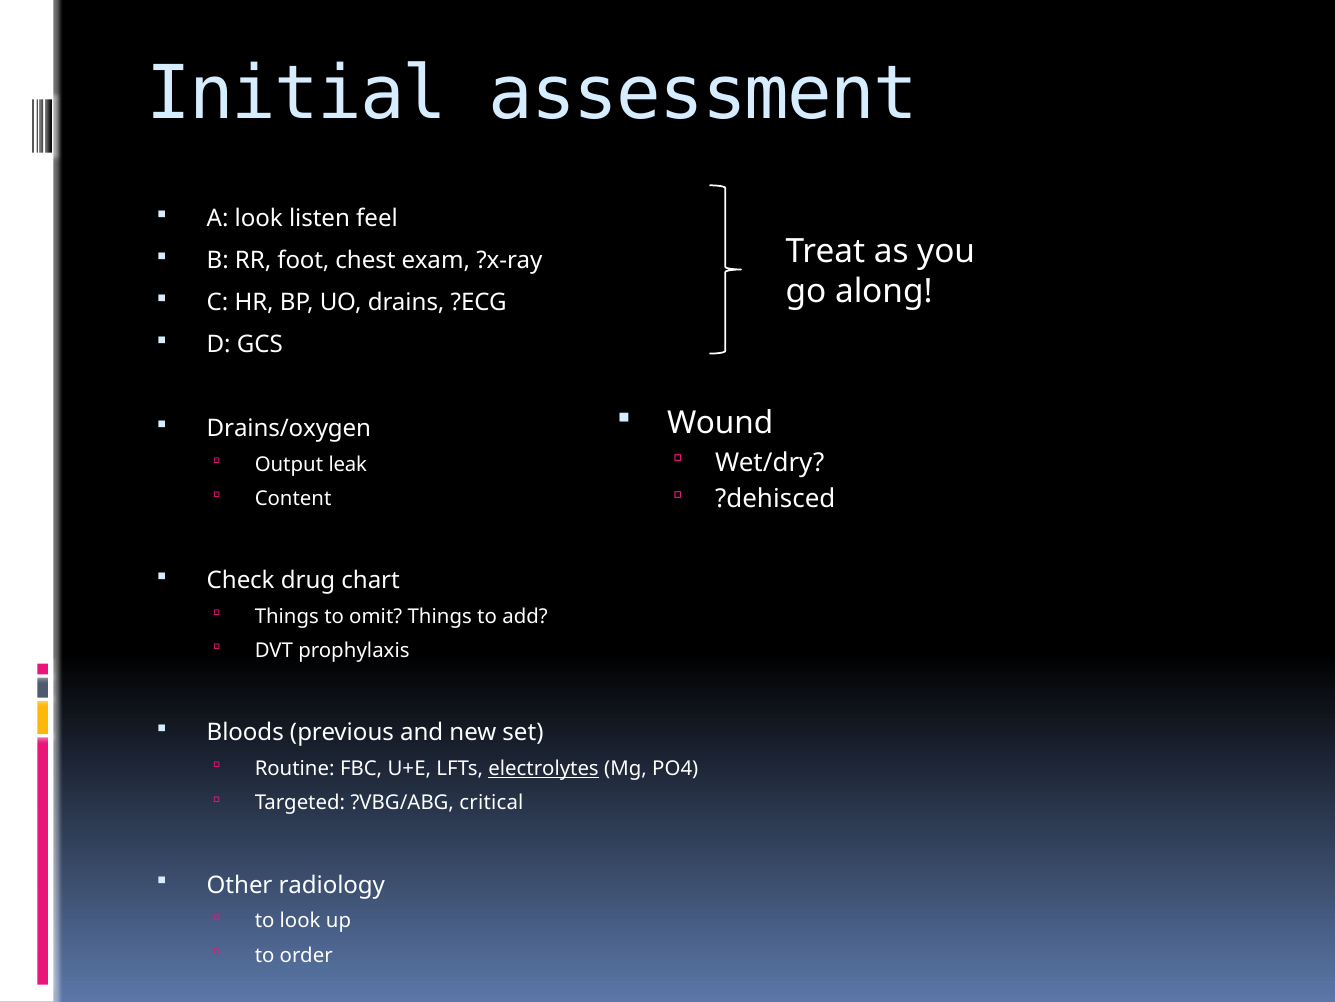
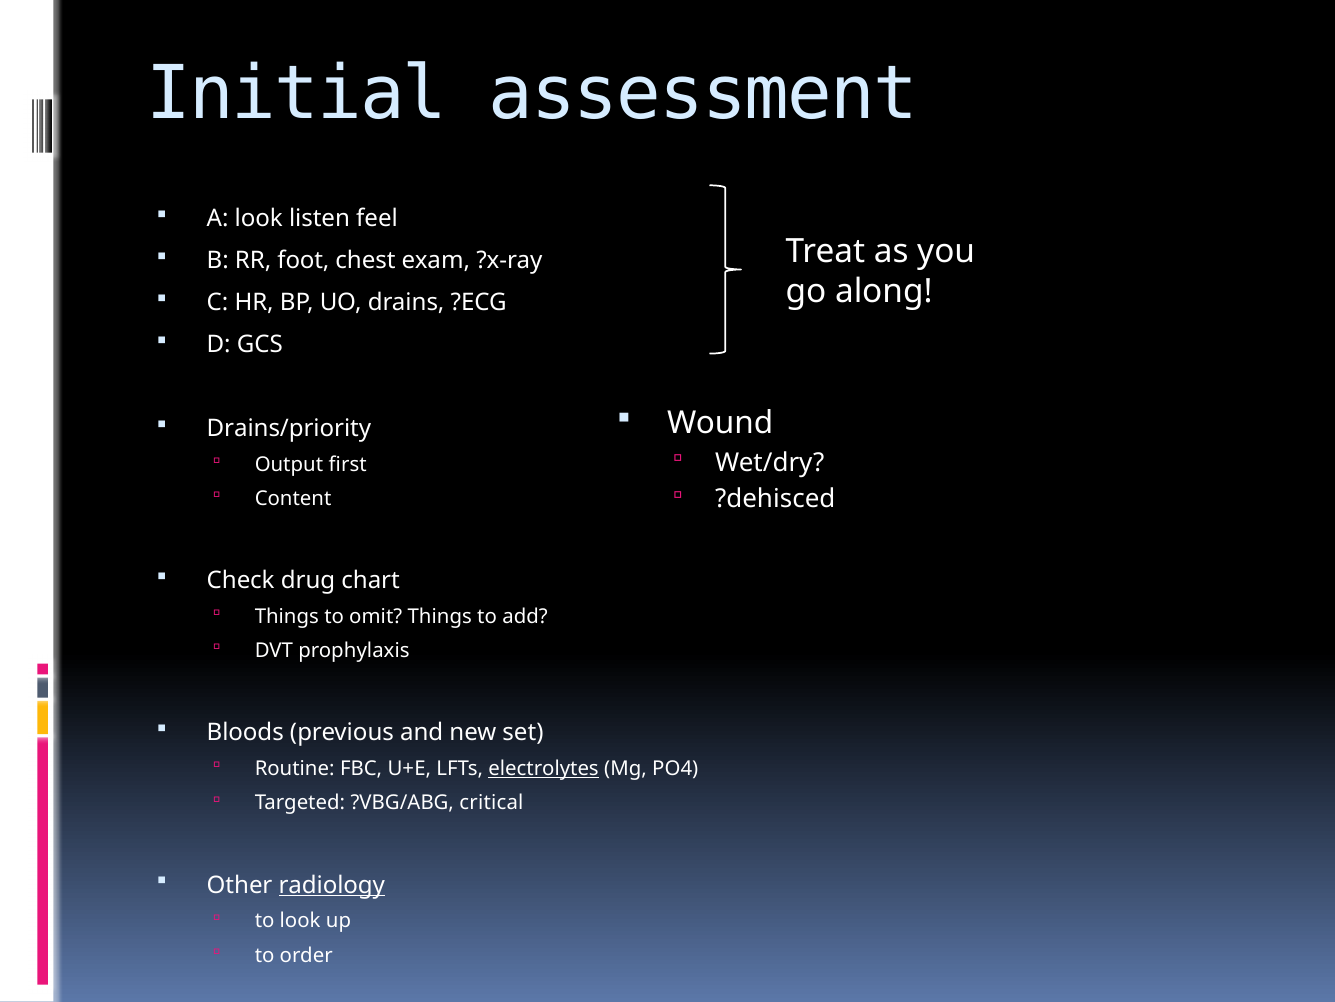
Drains/oxygen: Drains/oxygen -> Drains/priority (289, 428)
leak: leak -> first (348, 464)
radiology underline: none -> present (332, 884)
